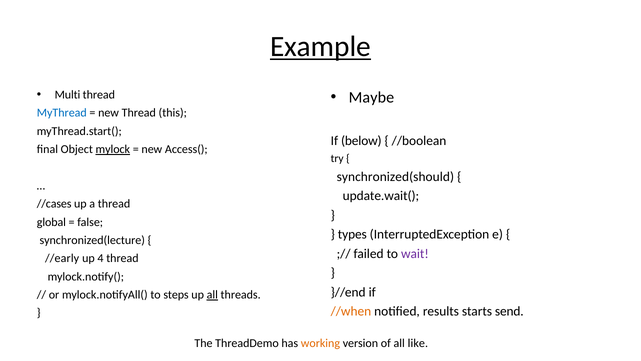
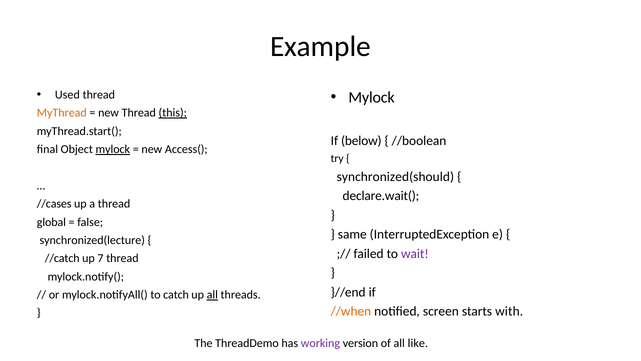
Example underline: present -> none (320, 47)
Multi: Multi -> Used (67, 95)
Maybe: Maybe -> Mylock (372, 97)
MyThread colour: blue -> orange (62, 113)
this underline: none -> present (173, 113)
update.wait(: update.wait( -> declare.wait( (381, 196)
types: types -> same (352, 234)
//early: //early -> //catch (62, 258)
4: 4 -> 7 (101, 258)
steps: steps -> catch (176, 294)
results: results -> screen (441, 311)
send: send -> with (509, 311)
working colour: orange -> purple (320, 343)
